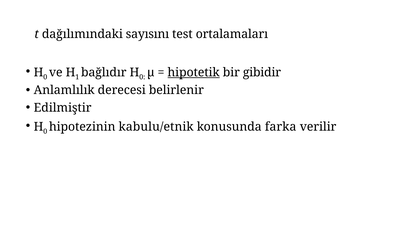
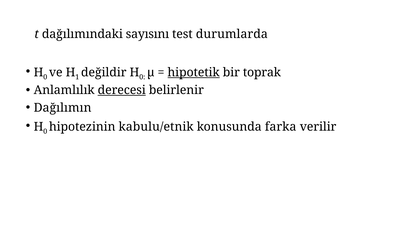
ortalamaları: ortalamaları -> durumlarda (232, 34)
bağlıdır: bağlıdır -> değildir (104, 72)
gibidir: gibidir -> toprak (262, 72)
derecesi underline: none -> present (122, 90)
Edilmiştir: Edilmiştir -> Dağılımın (63, 108)
